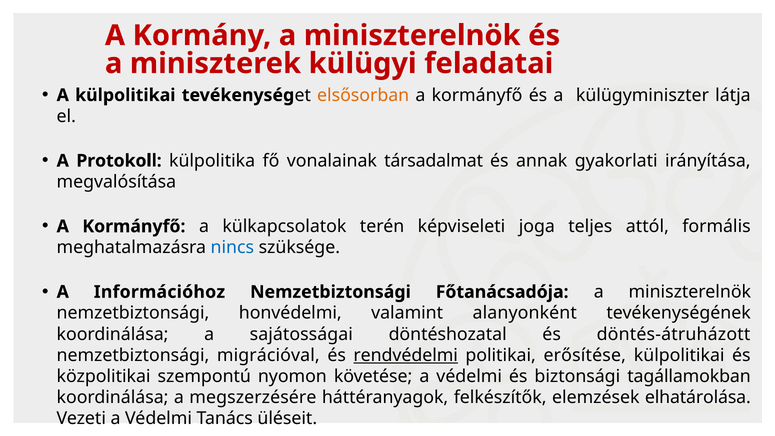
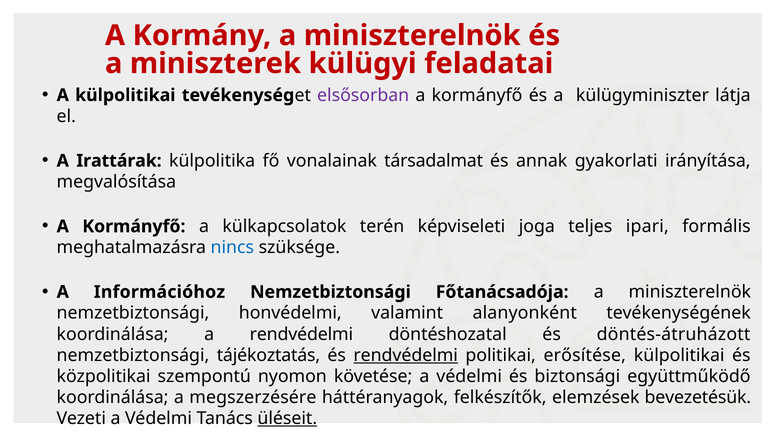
elsősorban colour: orange -> purple (363, 95)
Protokoll: Protokoll -> Irattárak (119, 161)
attól: attól -> ipari (647, 226)
a sajátosságai: sajátosságai -> rendvédelmi (301, 334)
migrációval: migrációval -> tájékoztatás (268, 355)
tagállamokban: tagállamokban -> együttműködő (689, 376)
elhatárolása: elhatárolása -> bevezetésük (698, 397)
üléseit underline: none -> present (287, 418)
